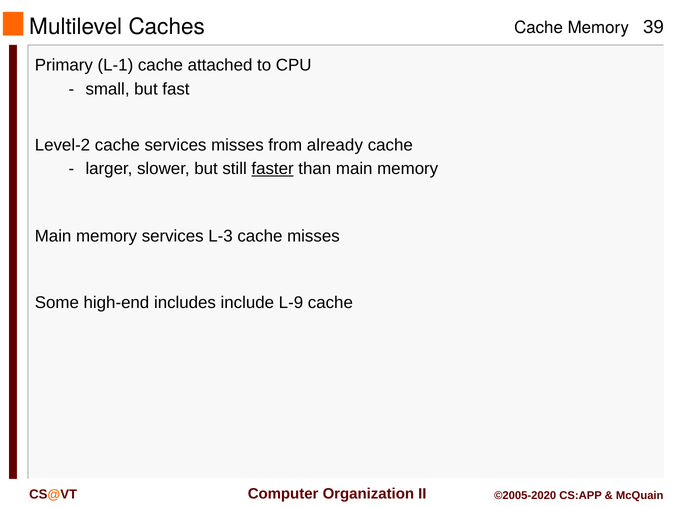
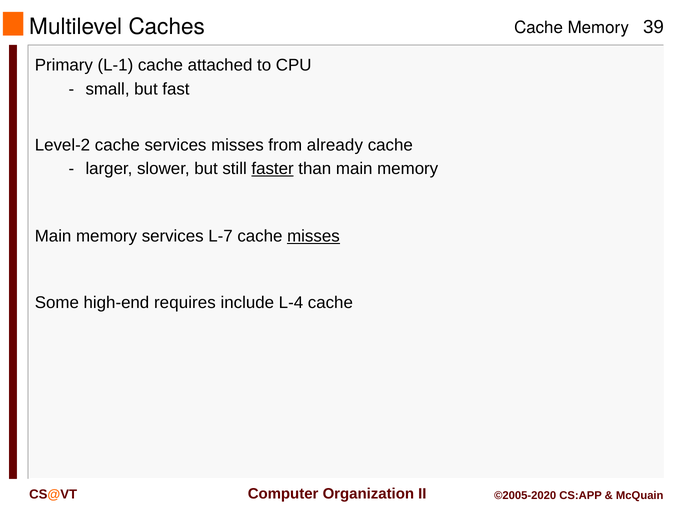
L-3: L-3 -> L-7 (221, 236)
misses underline: none -> present (313, 236)
includes: includes -> requires (185, 303)
L-9: L-9 -> L-4 (291, 303)
